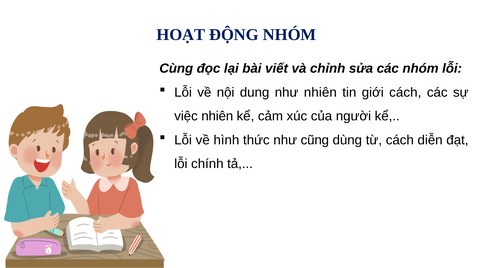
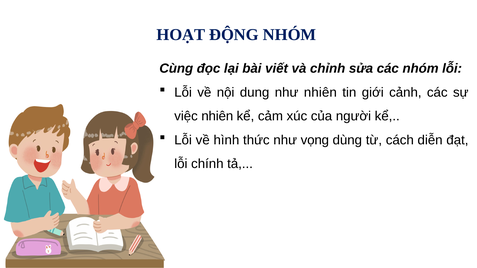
giới cách: cách -> cảnh (405, 93)
cũng: cũng -> vọng (315, 140)
